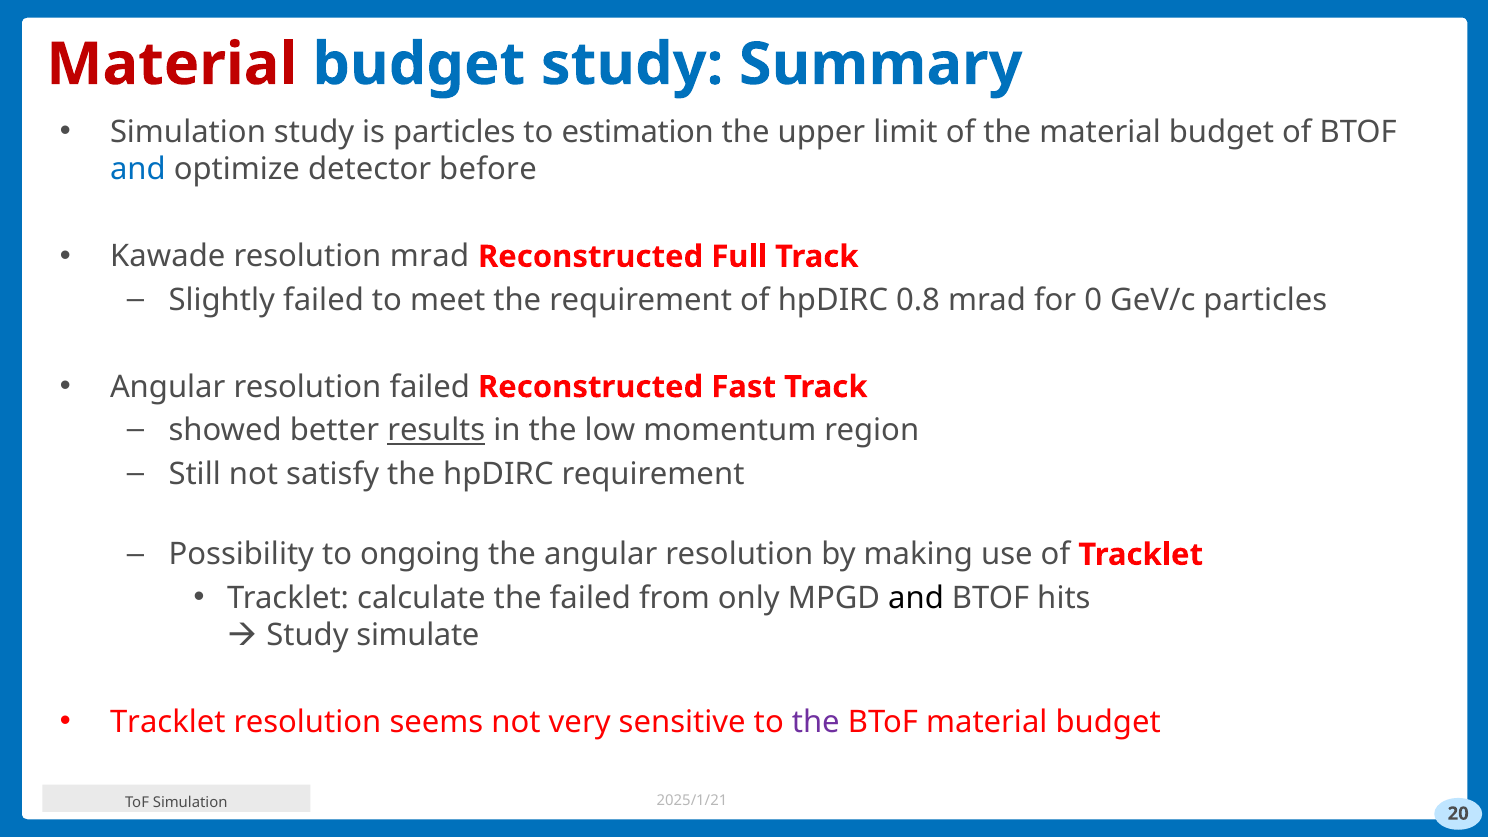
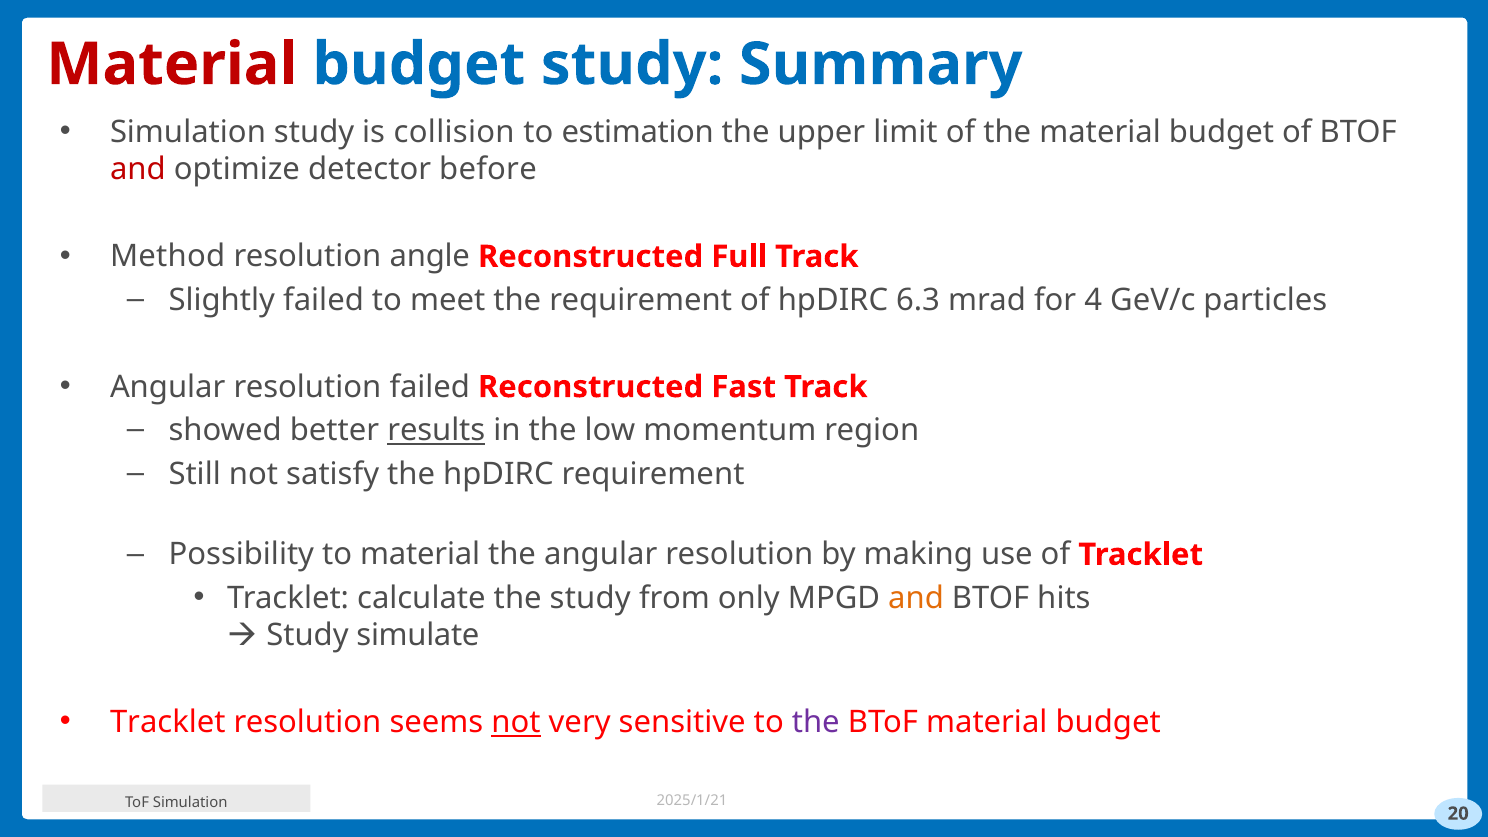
is particles: particles -> collision (454, 132)
and colour: blue -> red (138, 170)
Kawade: Kawade -> Method (168, 257)
resolution mrad: mrad -> angle (430, 257)
0.8: 0.8 -> 6.3 (918, 300)
0: 0 -> 4 (1093, 300)
to ongoing: ongoing -> material (420, 555)
the failed: failed -> study (590, 598)
and colour: black -> orange (916, 598)
not underline: none -> present (516, 722)
